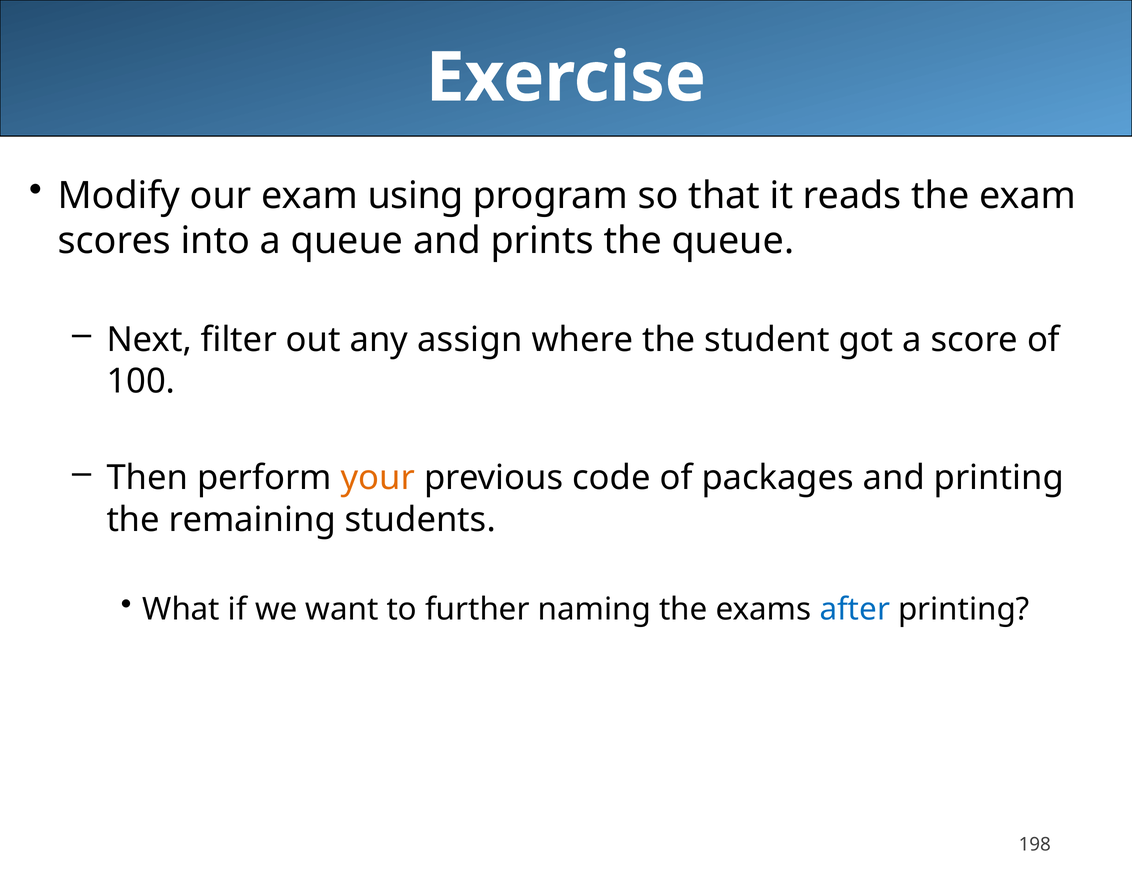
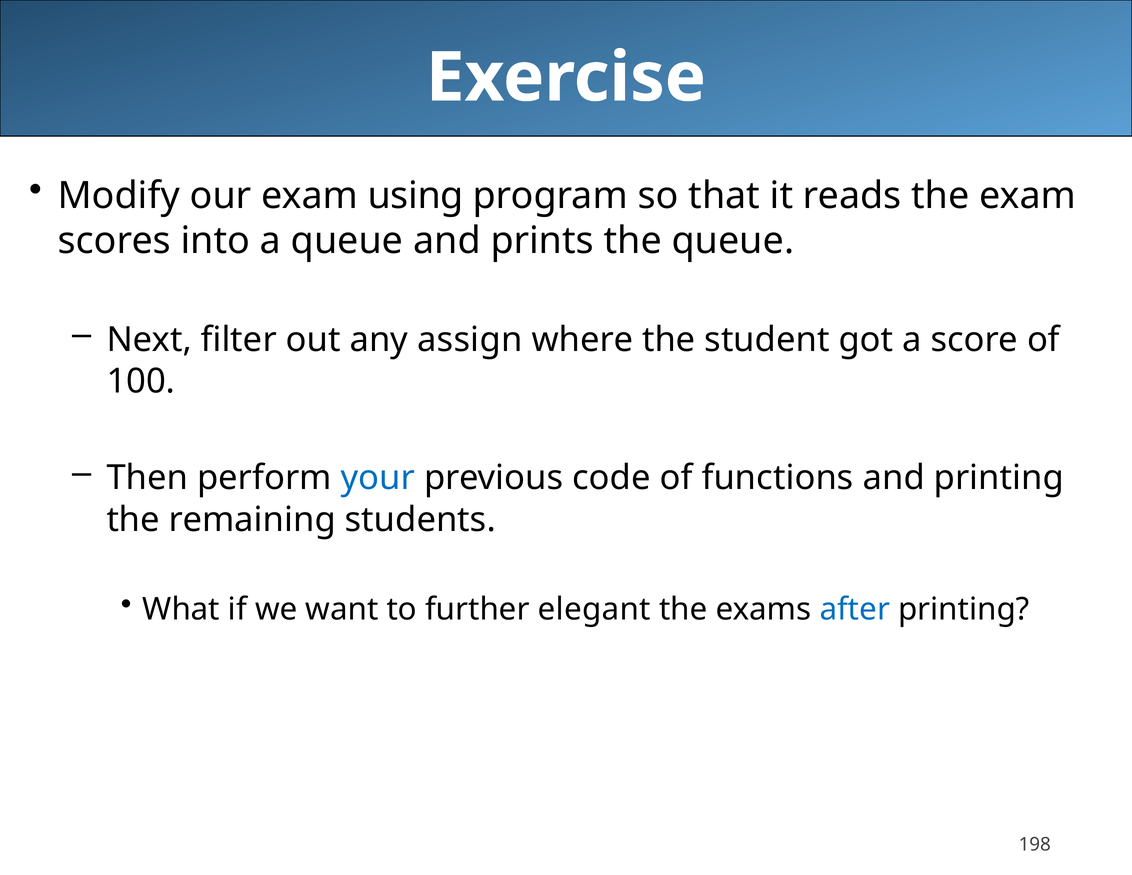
your colour: orange -> blue (378, 478)
packages: packages -> functions (778, 478)
naming: naming -> elegant (594, 609)
